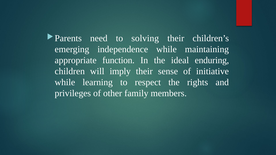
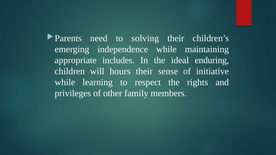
function: function -> includes (118, 60)
imply: imply -> hours (120, 71)
